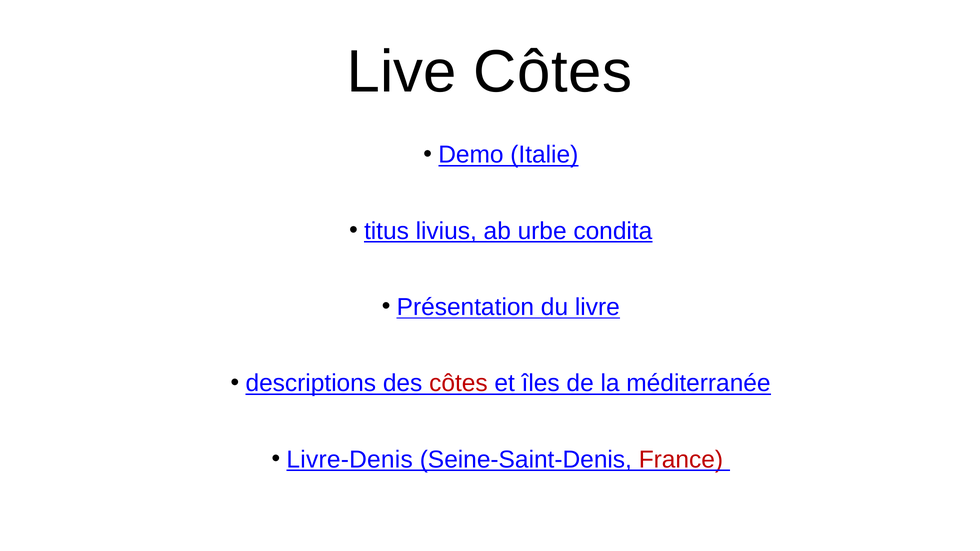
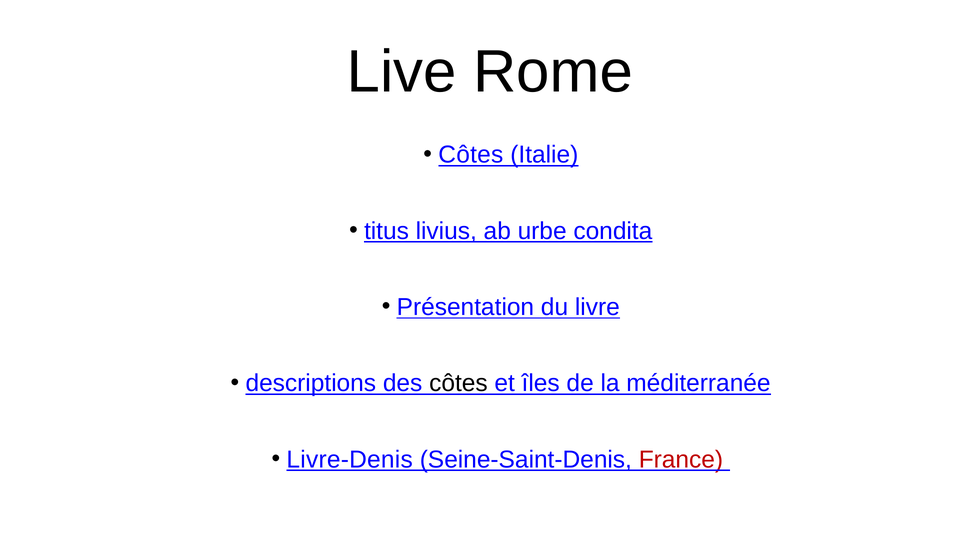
Live Côtes: Côtes -> Rome (553, 72)
Demo: Demo -> Côtes (471, 155)
côtes colour: red -> black (458, 384)
